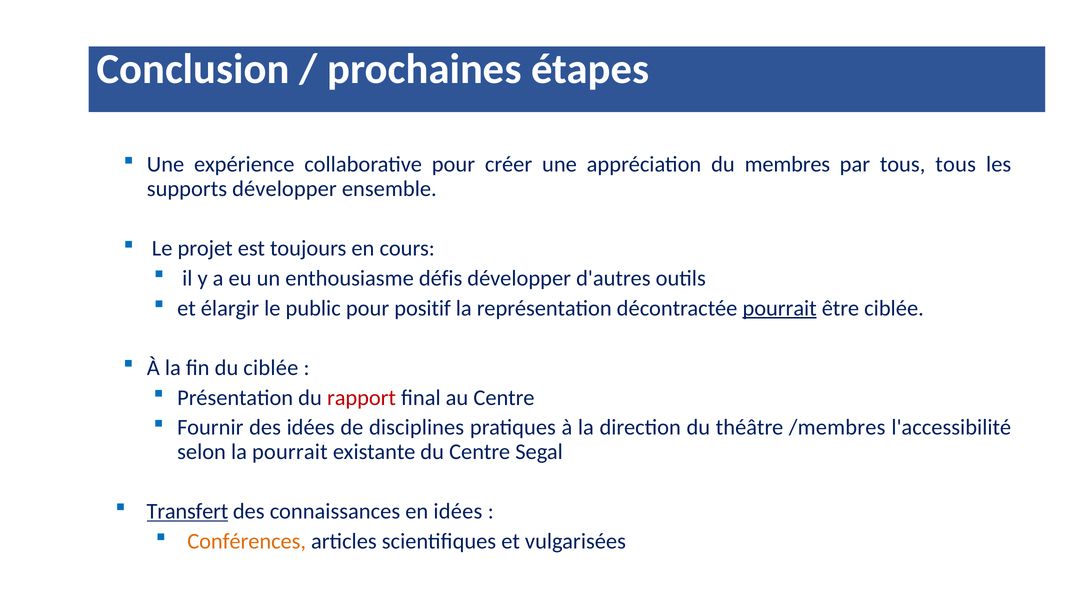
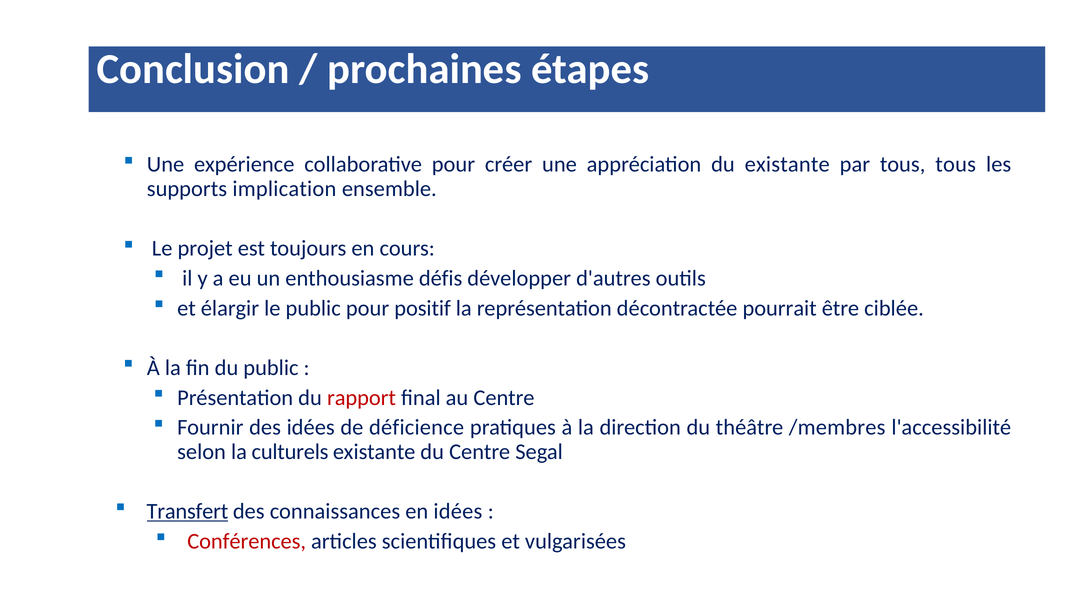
du membres: membres -> existante (787, 165)
supports développer: développer -> implication (284, 189)
pourrait underline: present -> none (780, 308)
du ciblée: ciblée -> public (271, 368)
disciplines: disciplines -> déficience (417, 428)
la pourrait: pourrait -> culturels (290, 452)
Conférences colour: orange -> red (247, 542)
